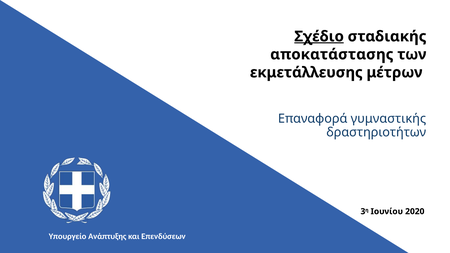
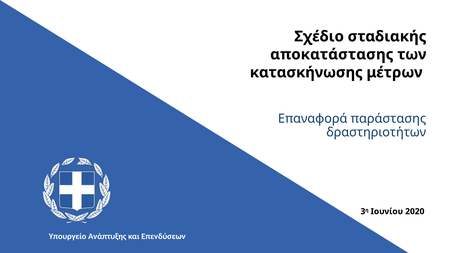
Σχέδιο underline: present -> none (319, 36)
εκμετάλλευσης: εκμετάλλευσης -> κατασκήνωσης (306, 72)
γυμναστικής: γυμναστικής -> παράστασης (388, 119)
